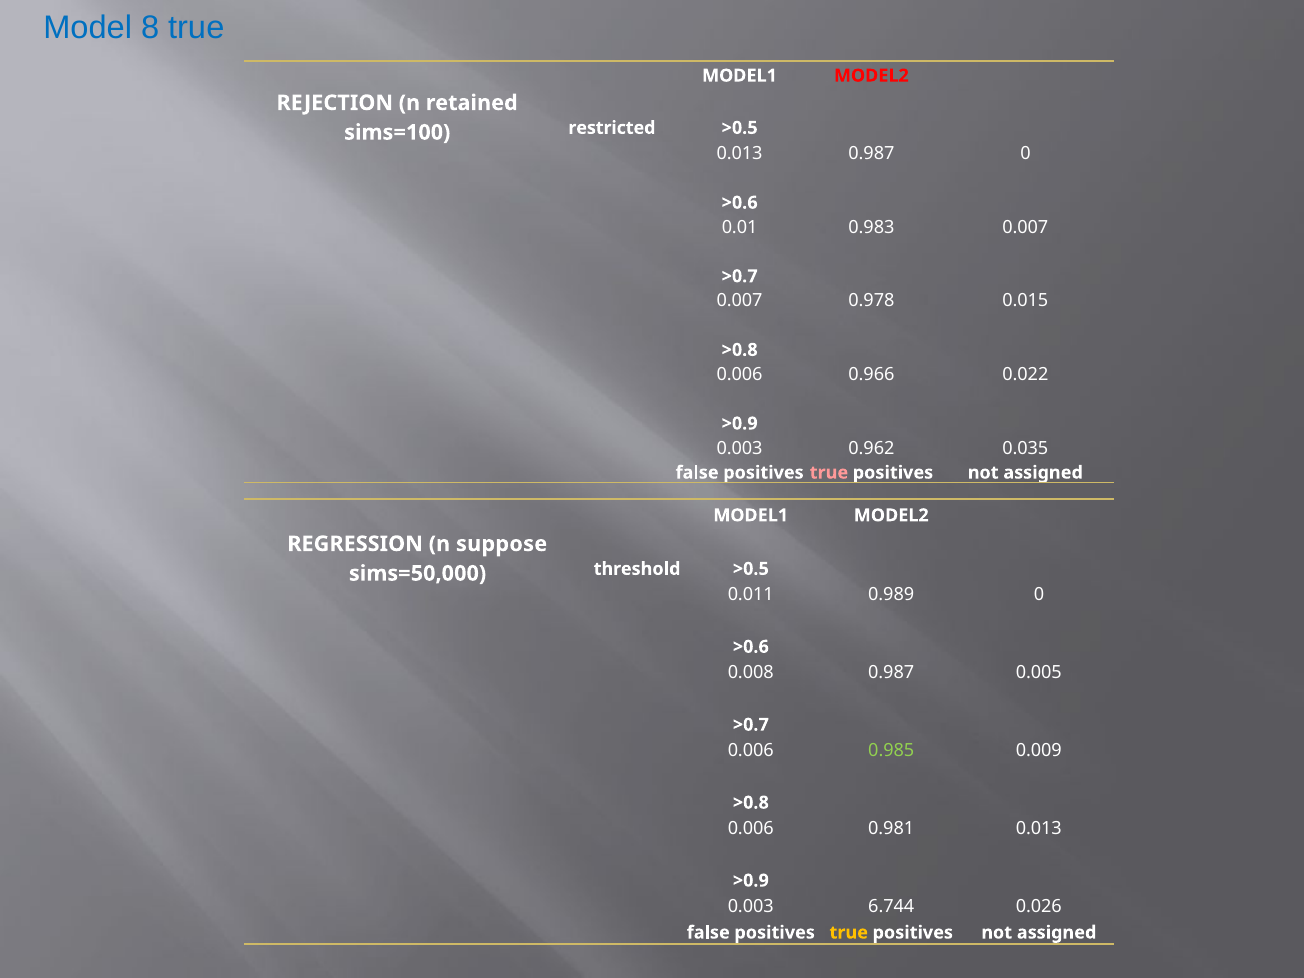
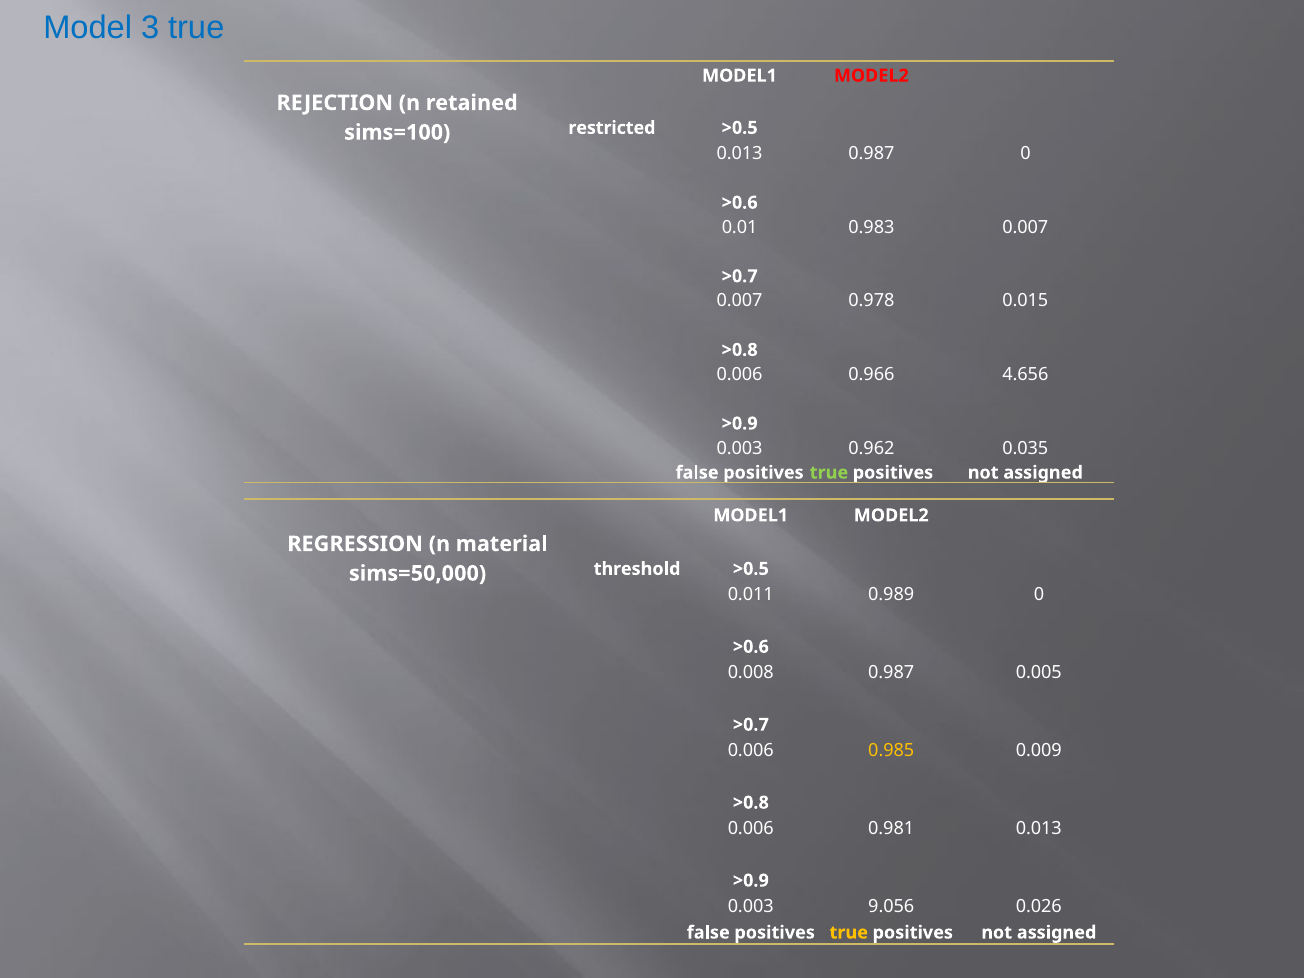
8: 8 -> 3 (150, 28)
0.022: 0.022 -> 4.656 (1025, 374)
true colour: pink -> light green (829, 473)
suppose: suppose -> material (502, 544)
0.985 colour: light green -> yellow (891, 751)
6.744: 6.744 -> 9.056 (891, 907)
